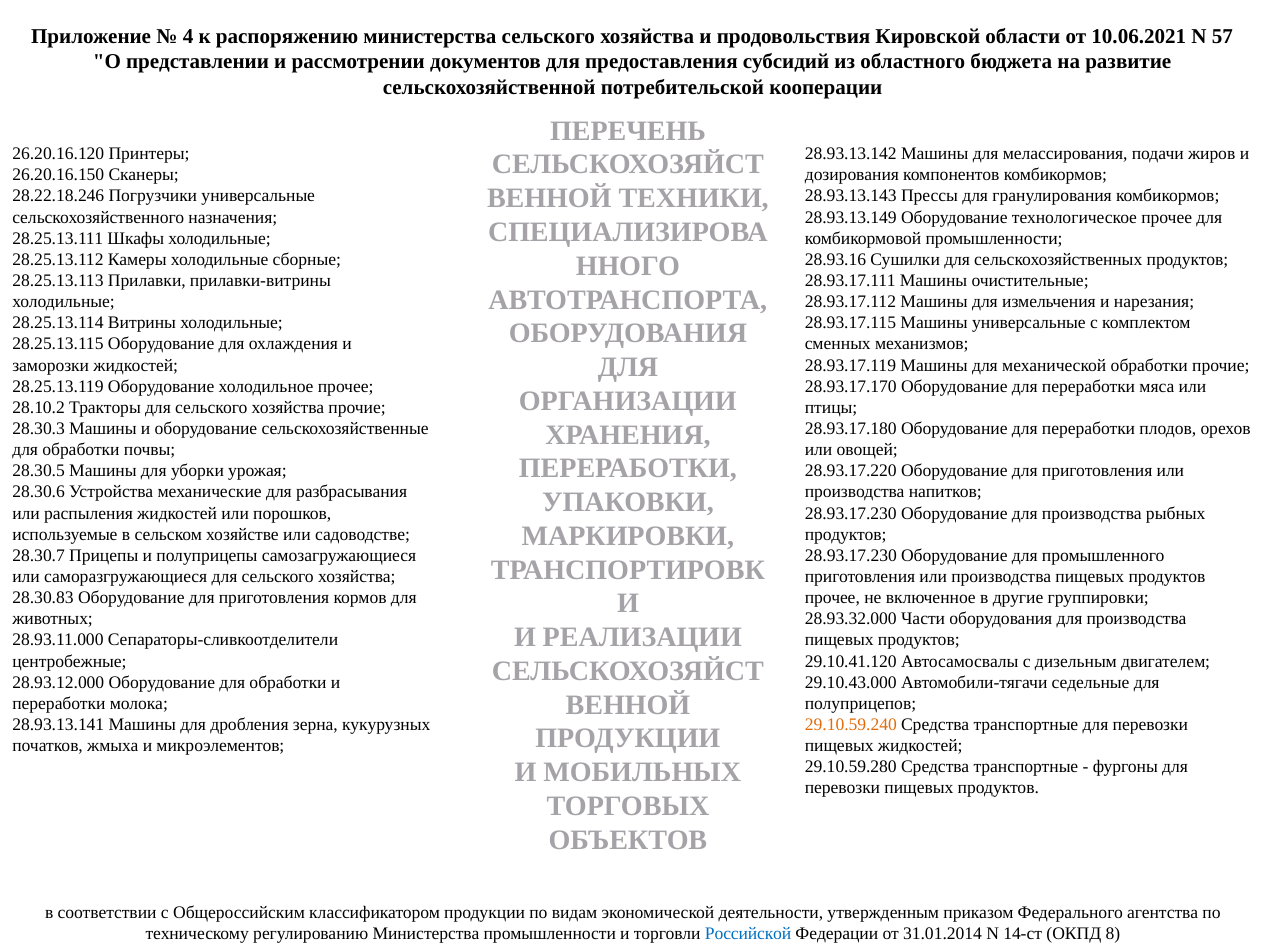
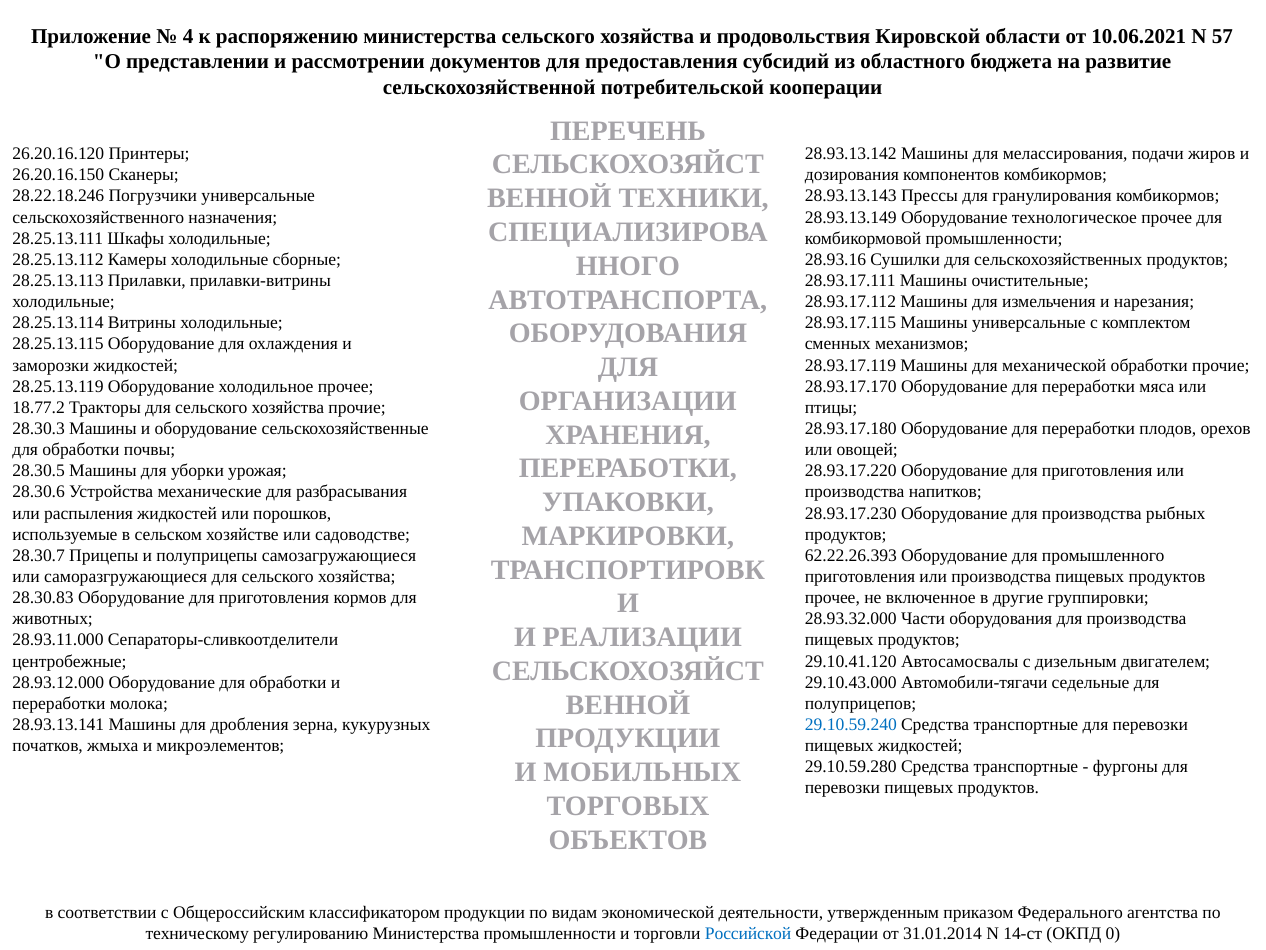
28.10.2: 28.10.2 -> 18.77.2 (39, 407)
28.93.17.230: 28.93.17.230 -> 62.22.26.393 (851, 555)
29.10.59.240 colour: orange -> blue (851, 724)
8: 8 -> 0 (1113, 933)
